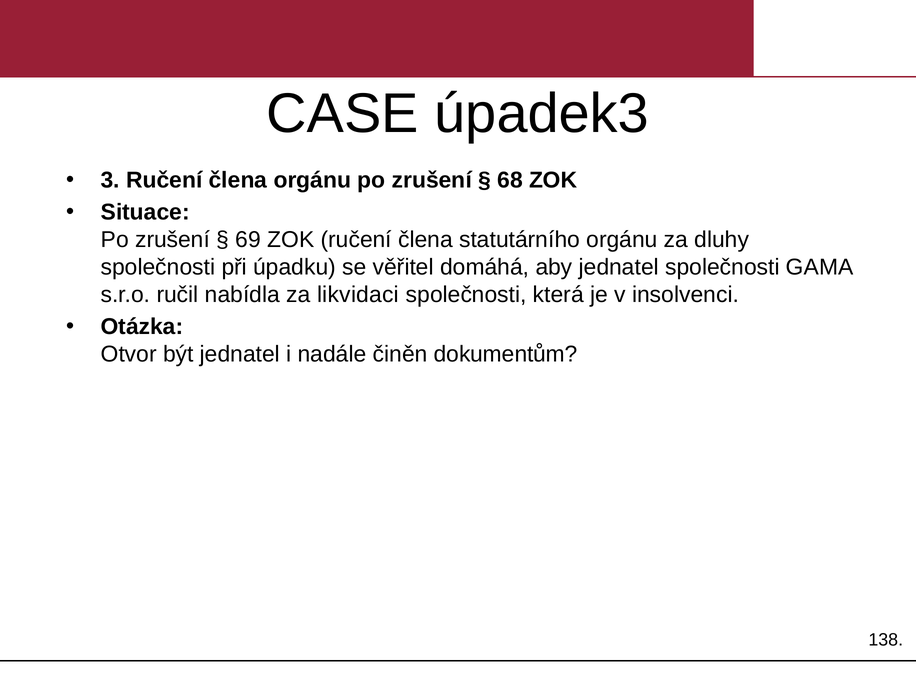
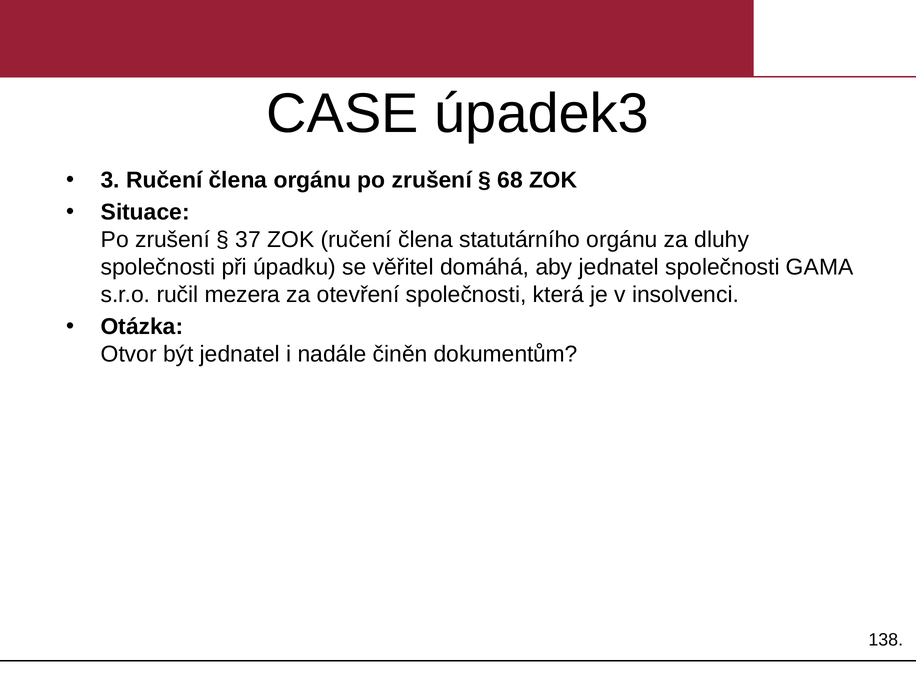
69: 69 -> 37 (248, 240)
nabídla: nabídla -> mezera (243, 295)
likvidaci: likvidaci -> otevření (358, 295)
